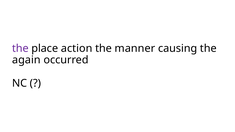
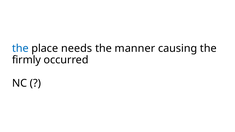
the colour: purple -> blue (20, 48)
action: action -> needs (77, 48)
again: again -> firmly (26, 60)
